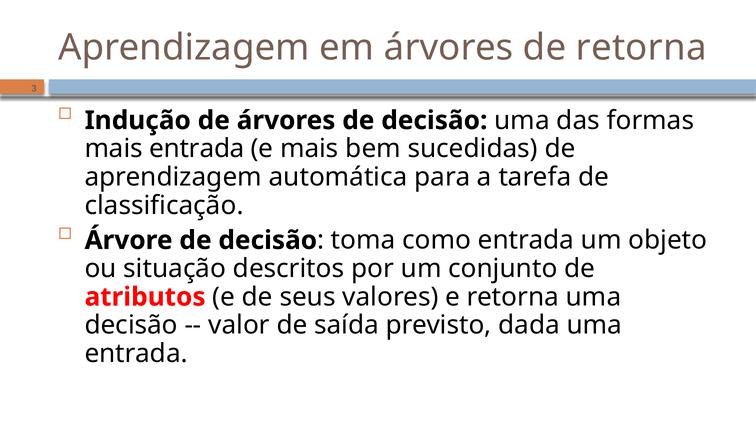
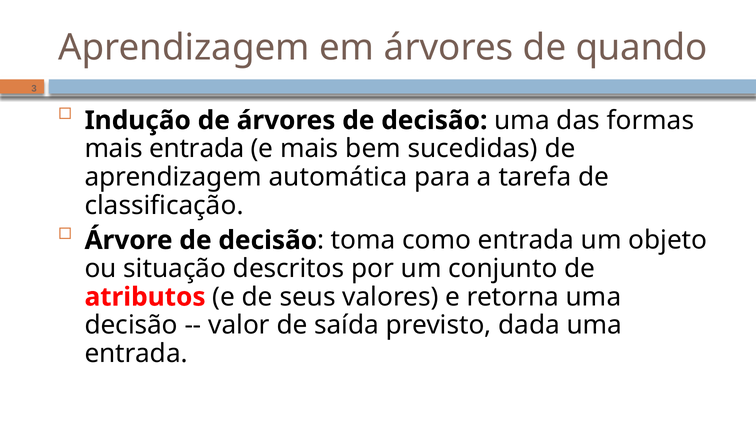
de retorna: retorna -> quando (642, 47)
